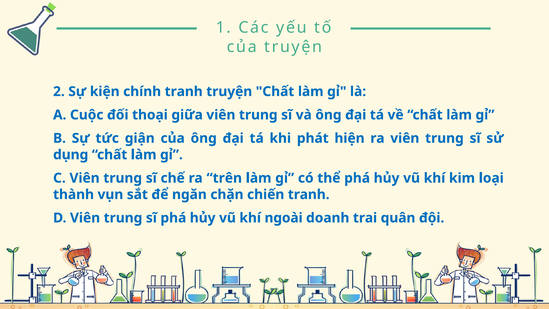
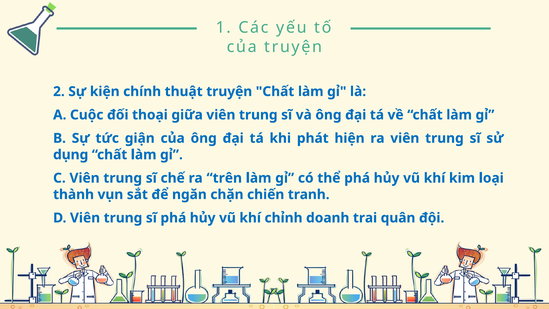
chính tranh: tranh -> thuật (184, 92)
ngoài: ngoài -> chỉnh (284, 218)
